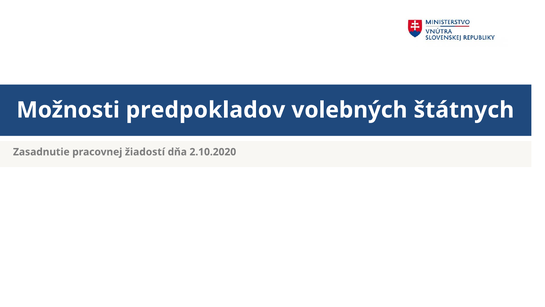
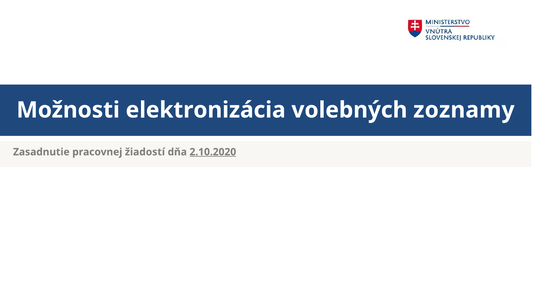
predpokladov: predpokladov -> elektronizácia (206, 110)
štátnych: štátnych -> zoznamy (464, 110)
2.10.2020 underline: none -> present (213, 152)
